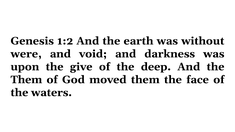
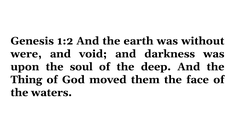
give: give -> soul (81, 67)
Them: Them -> Thing (26, 80)
